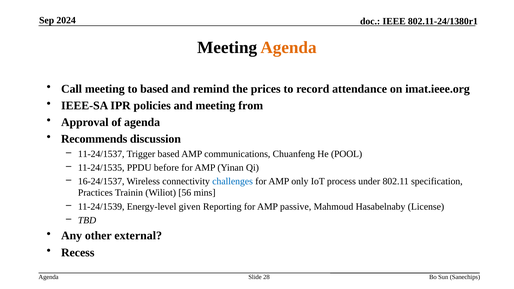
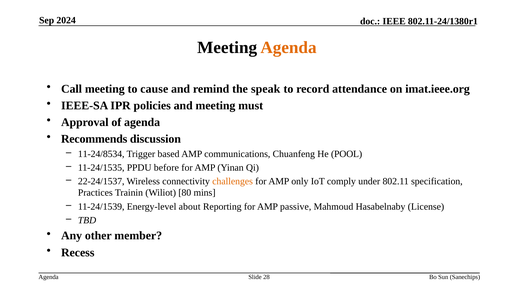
to based: based -> cause (154, 89)
prices: prices -> speak (266, 89)
from: from -> must (251, 106)
11-24/1537: 11-24/1537 -> 11-24/8534 (101, 154)
16-24/1537: 16-24/1537 -> 22-24/1537 (101, 181)
challenges colour: blue -> orange (233, 181)
process: process -> comply (341, 181)
56: 56 -> 80 (185, 193)
given: given -> about (190, 207)
external: external -> member (138, 236)
